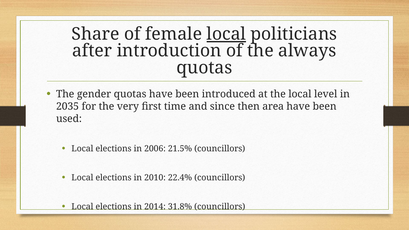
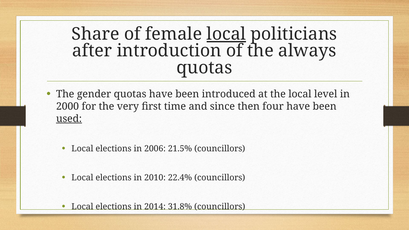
2035: 2035 -> 2000 (68, 106)
area: area -> four (273, 106)
used underline: none -> present (69, 119)
